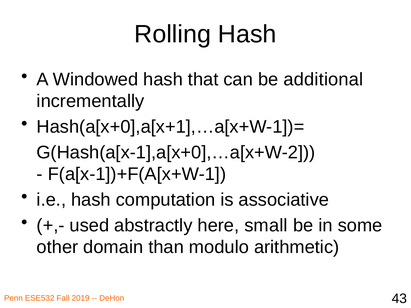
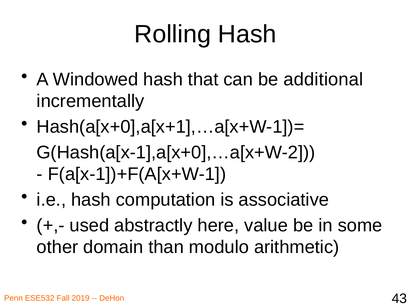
small: small -> value (266, 226)
